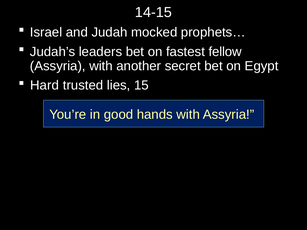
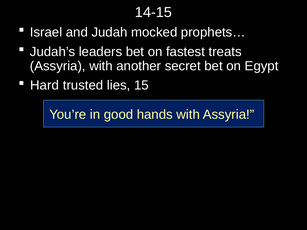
fellow: fellow -> treats (225, 52)
